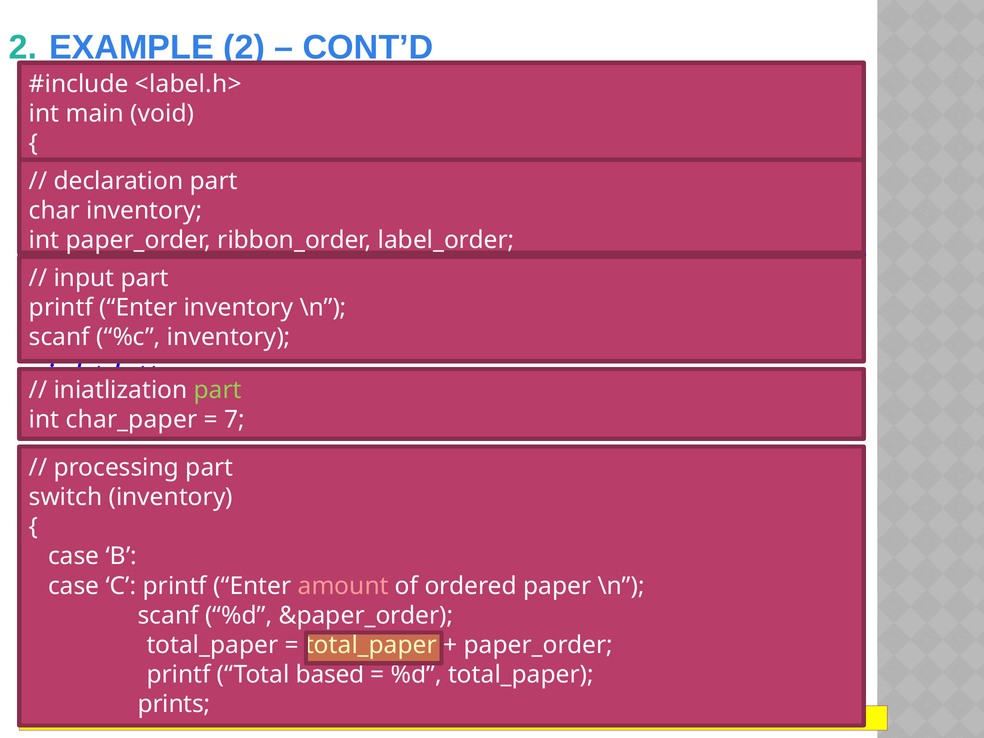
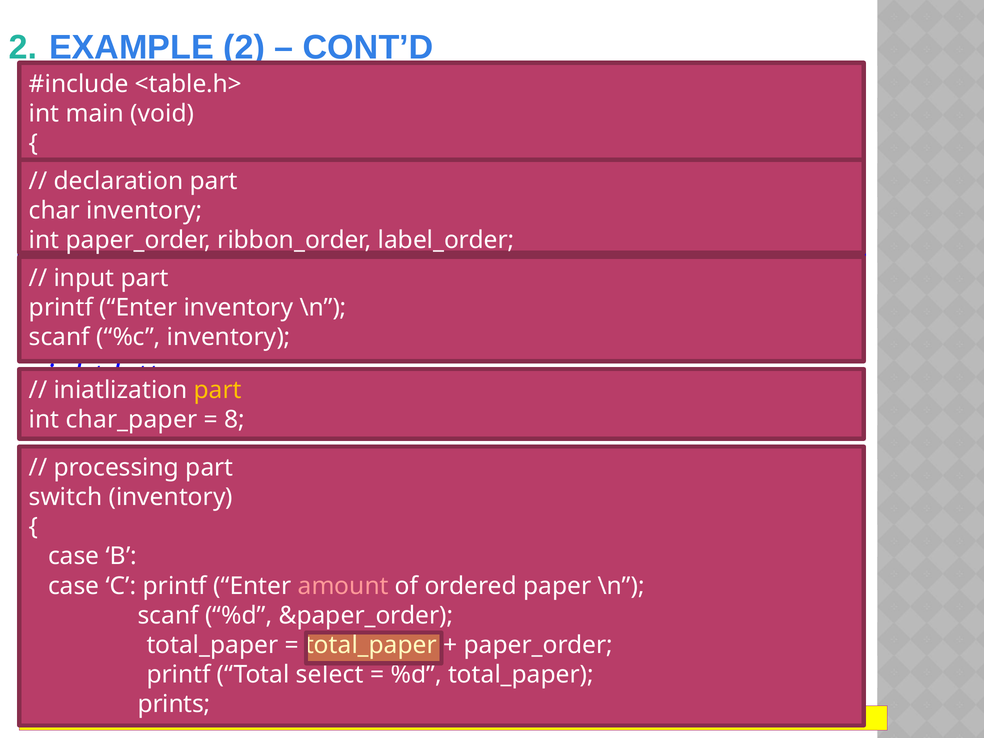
<label.h>: <label.h> -> <table.h> (188, 84)
part colour: light green -> yellow (218, 390)
7: 7 -> 8 (235, 420)
Total based: based -> select (330, 674)
